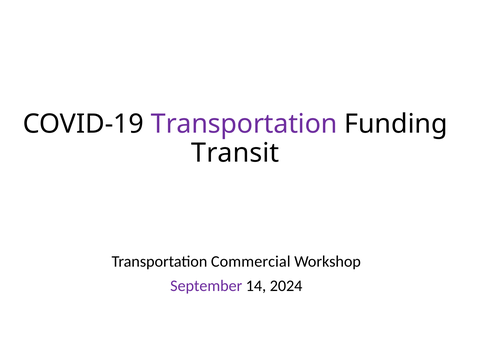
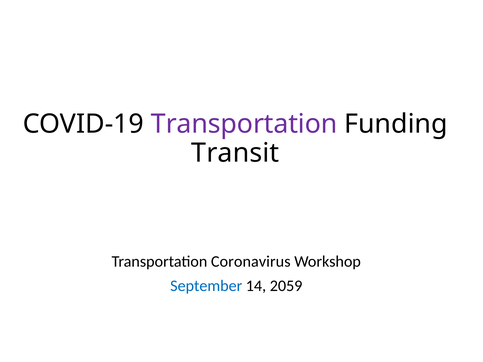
Commercial: Commercial -> Coronavirus (251, 262)
September colour: purple -> blue (206, 286)
2024: 2024 -> 2059 (286, 286)
